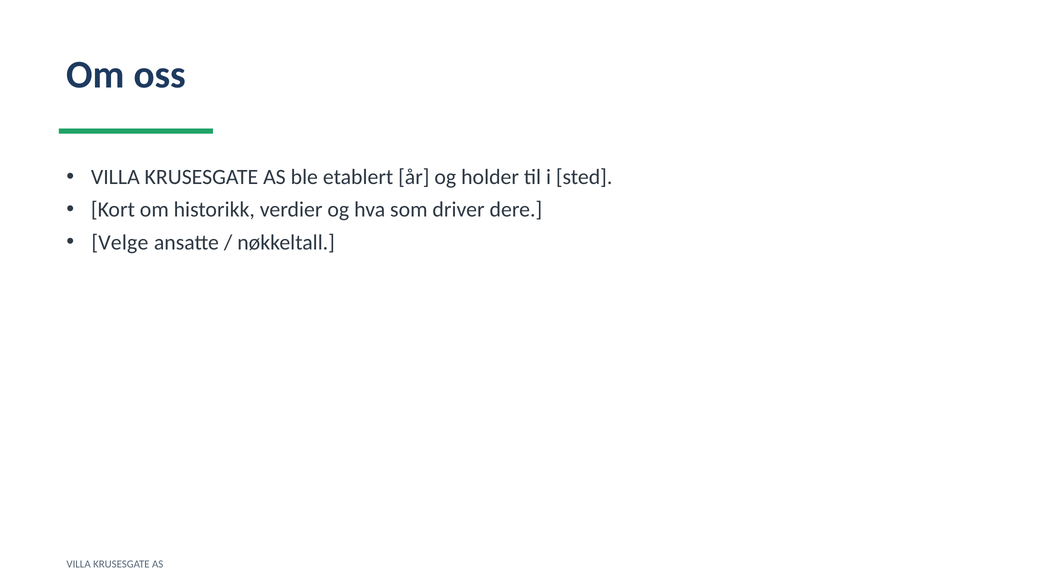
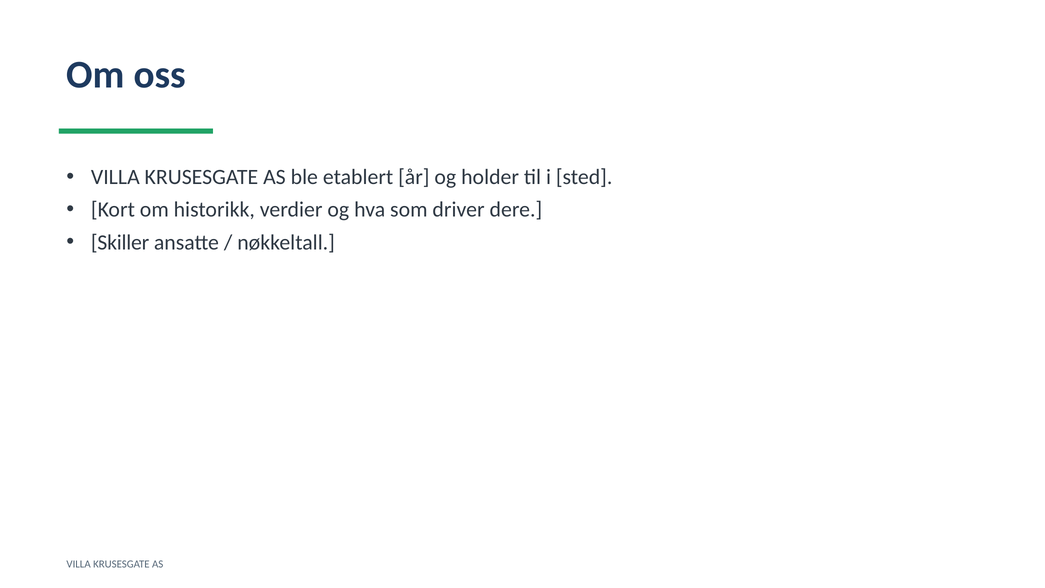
Velge: Velge -> Skiller (120, 242)
